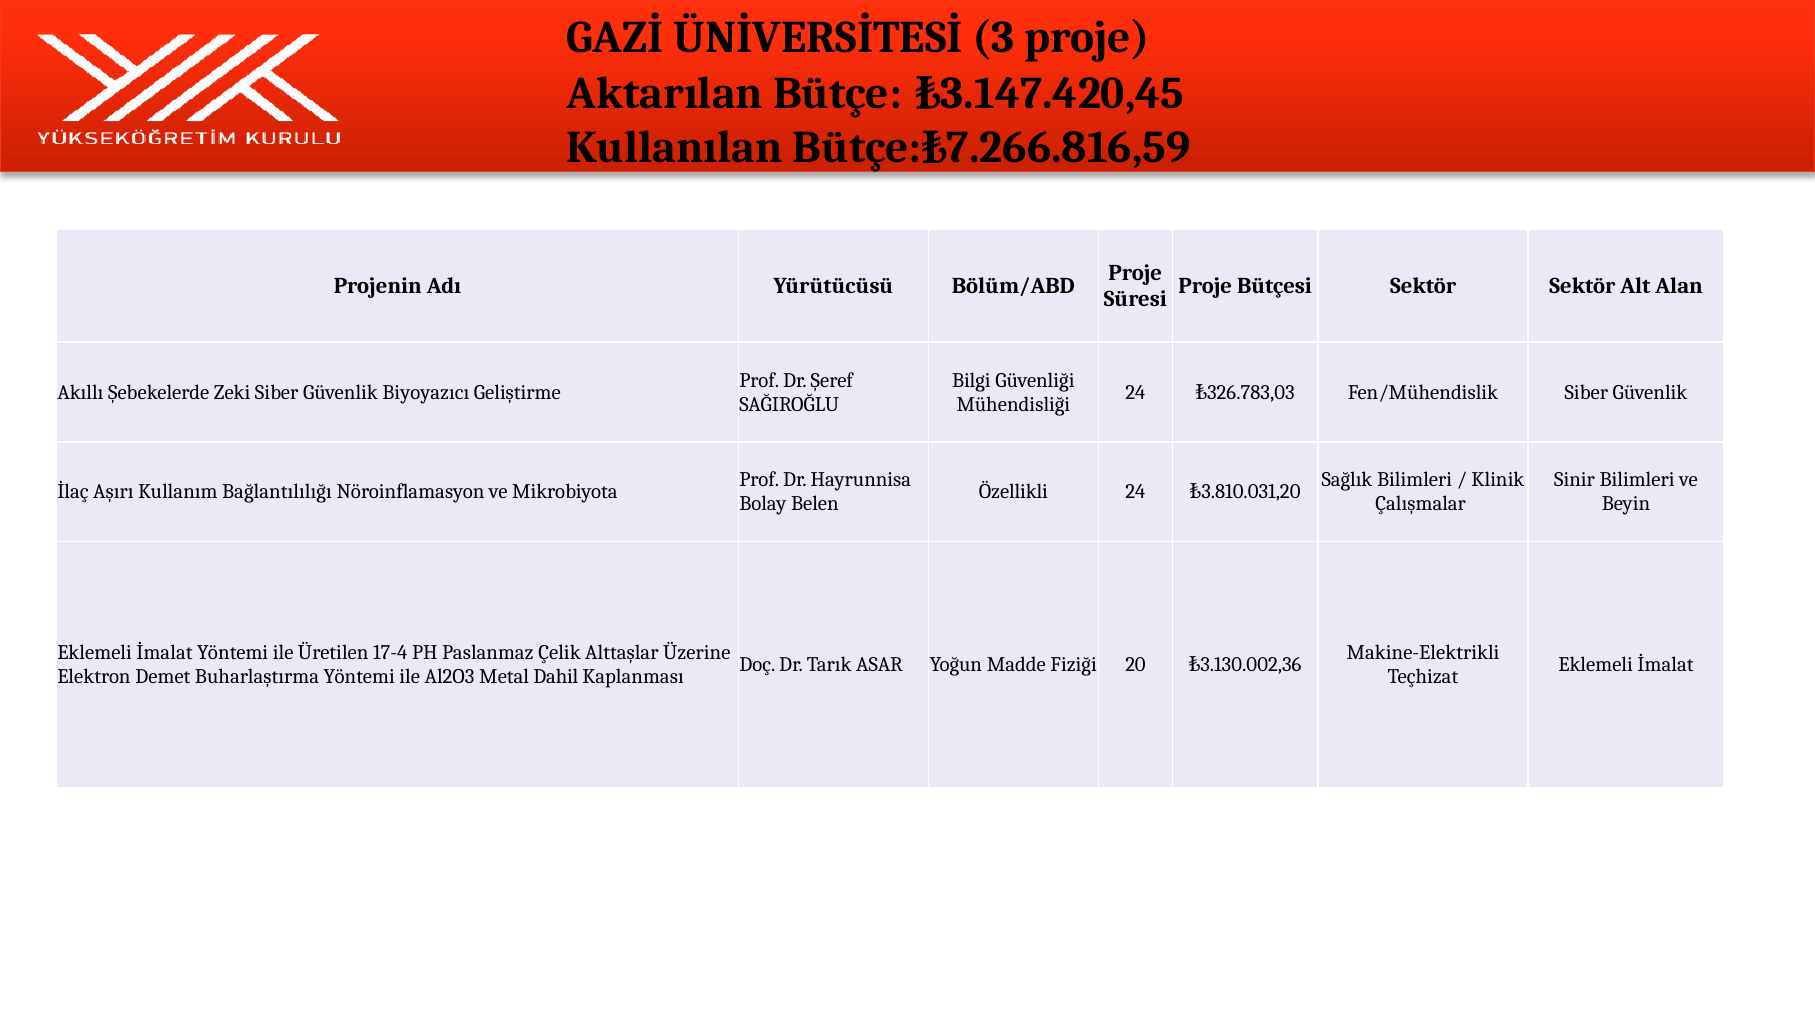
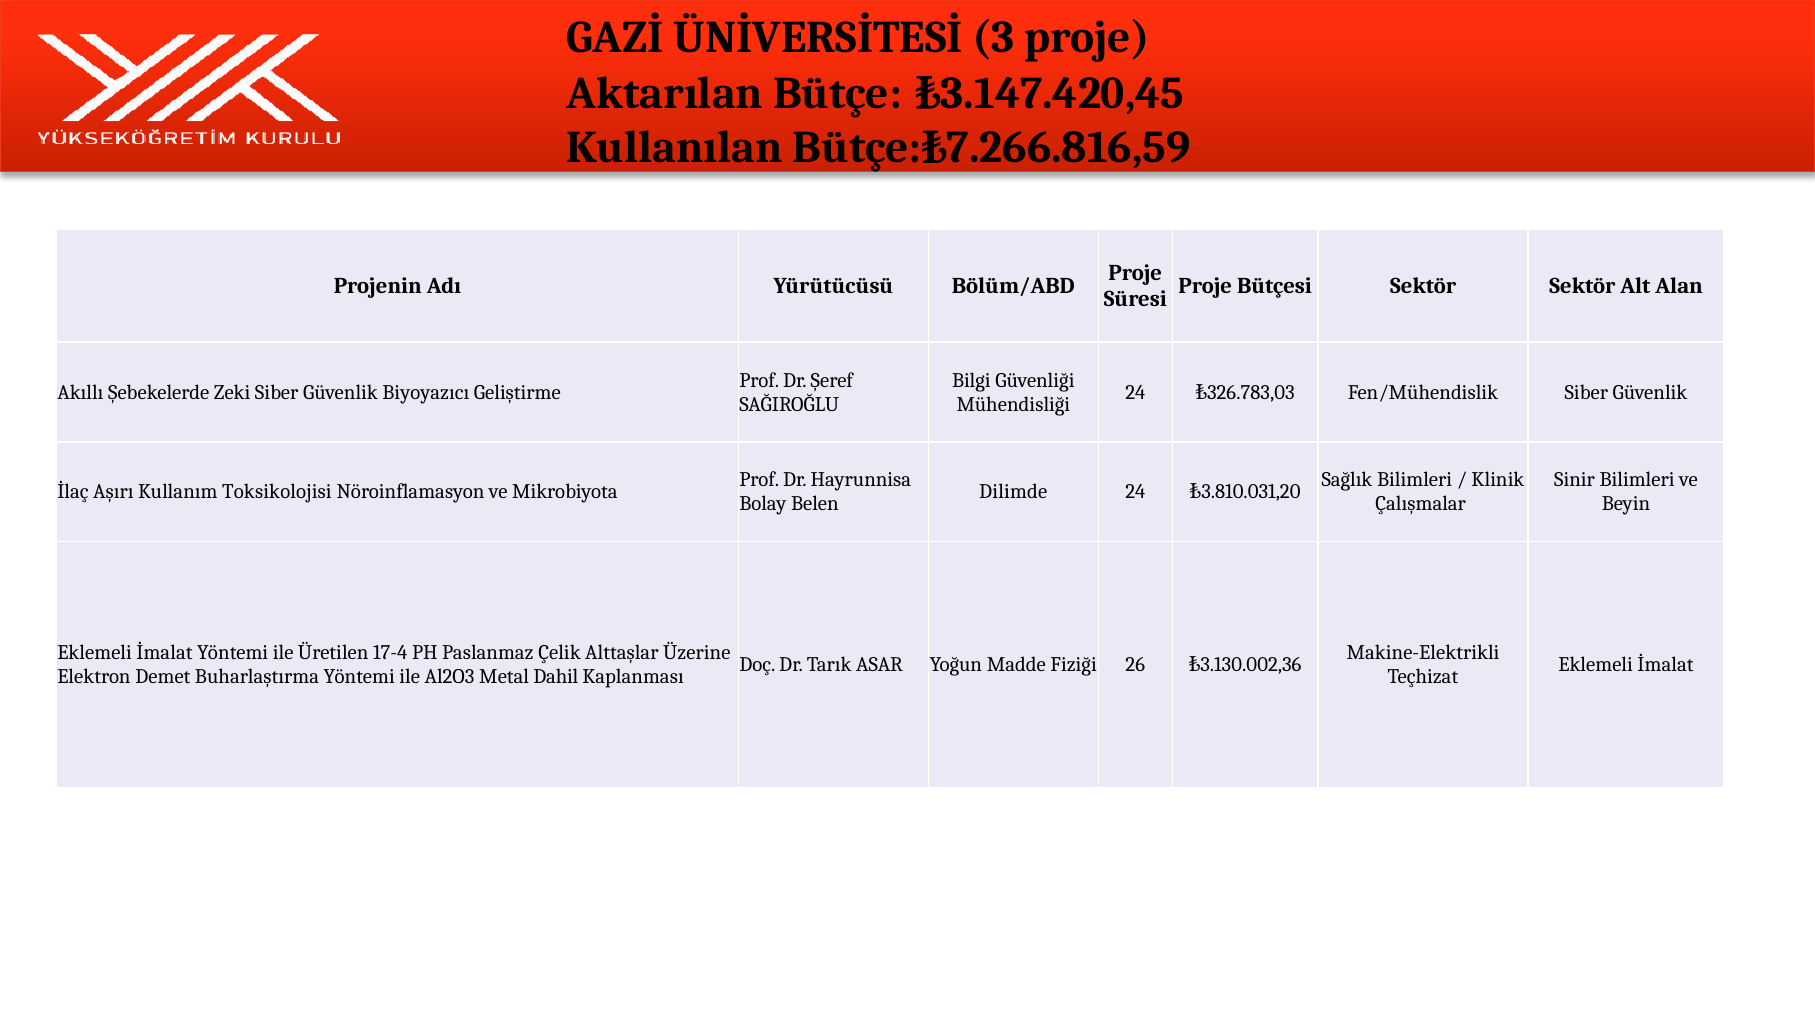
Bağlantılılığı: Bağlantılılığı -> Toksikolojisi (277, 492)
Özellikli: Özellikli -> Dilimde (1013, 492)
20: 20 -> 26 (1135, 665)
